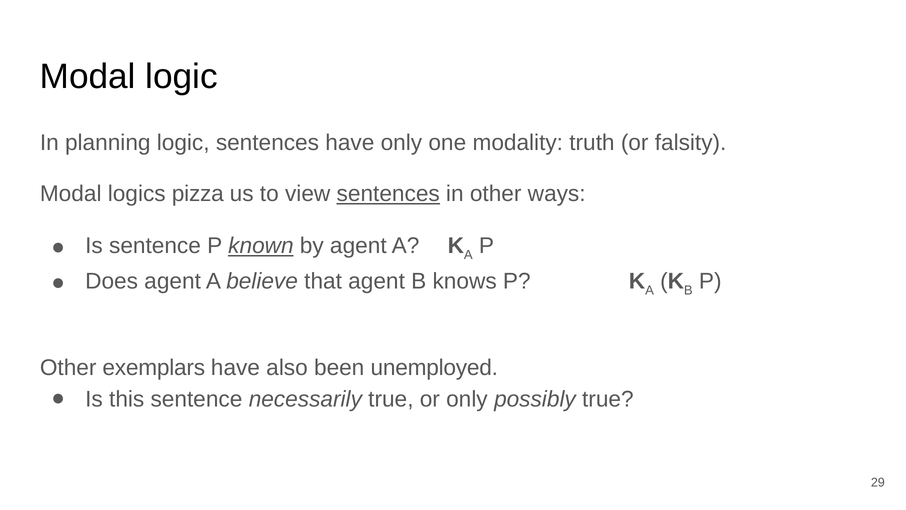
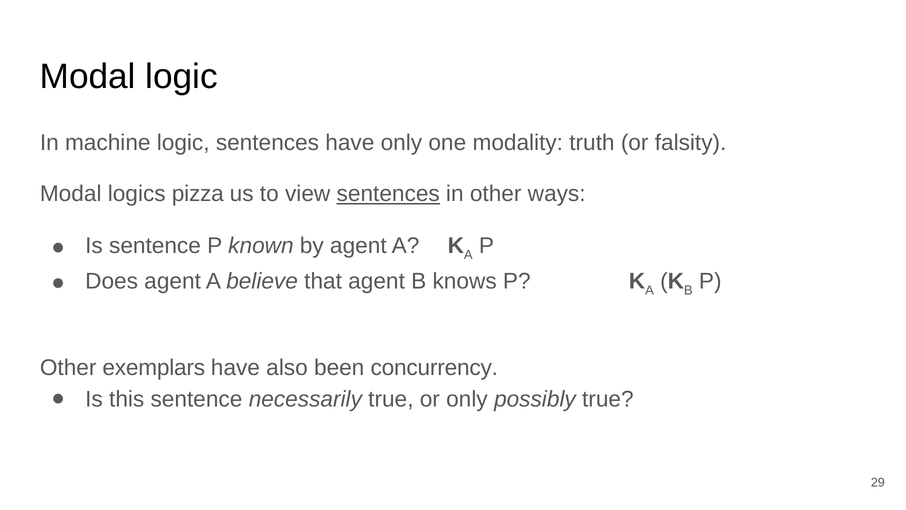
planning: planning -> machine (108, 142)
known underline: present -> none (261, 246)
unemployed: unemployed -> concurrency (434, 368)
